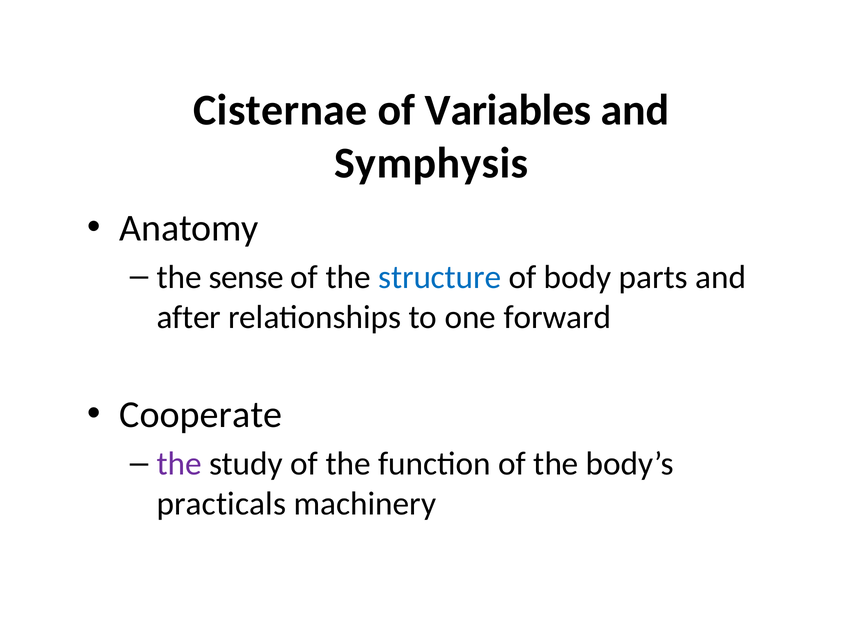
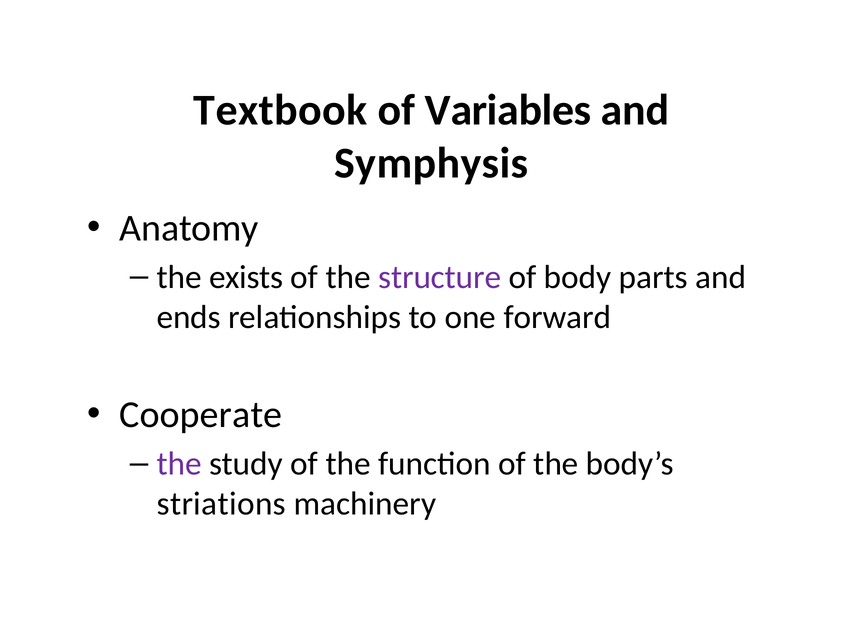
Cisternae: Cisternae -> Textbook (280, 110)
sense: sense -> exists (246, 277)
structure colour: blue -> purple (440, 277)
after: after -> ends (189, 317)
practicals: practicals -> striations (221, 504)
